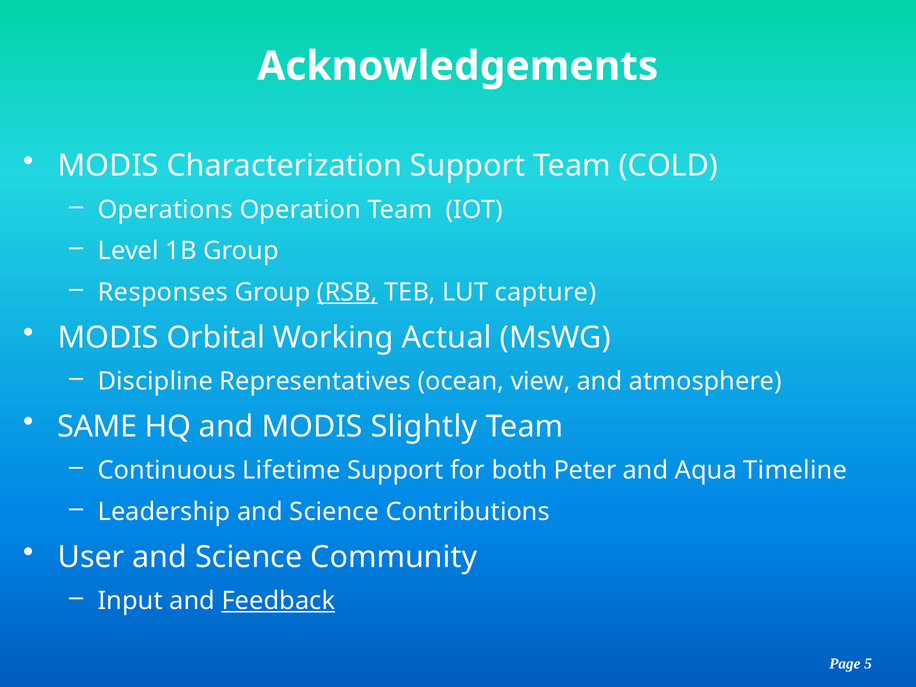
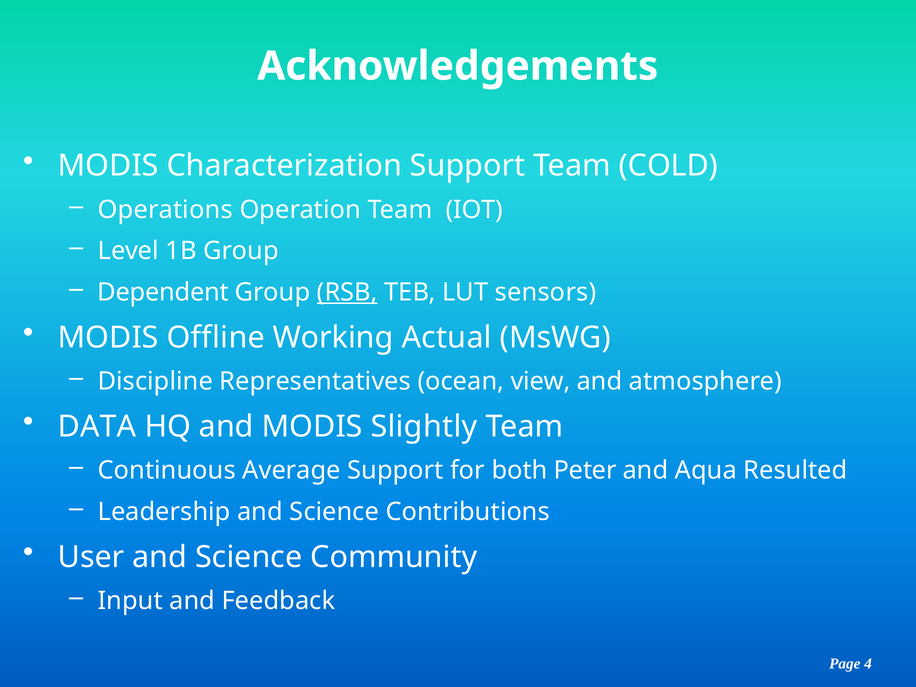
Responses: Responses -> Dependent (163, 292)
capture: capture -> sensors (546, 292)
Orbital: Orbital -> Offline (216, 337)
SAME: SAME -> DATA (97, 427)
Lifetime: Lifetime -> Average (292, 471)
Timeline: Timeline -> Resulted (796, 471)
Feedback underline: present -> none (278, 601)
5: 5 -> 4 (868, 664)
